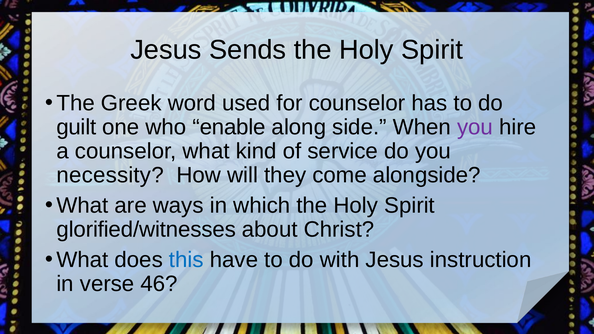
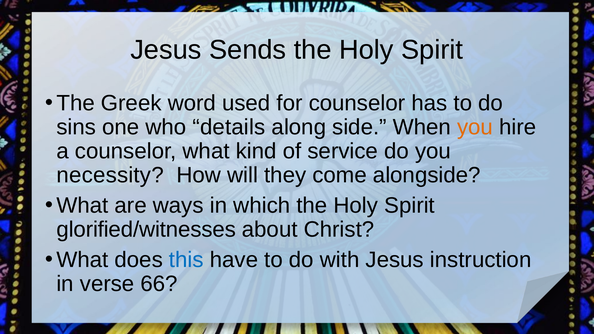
guilt: guilt -> sins (76, 127)
enable: enable -> details (229, 127)
you colour: purple -> orange (475, 127)
46: 46 -> 66 (159, 284)
